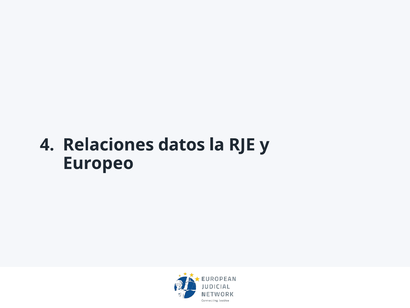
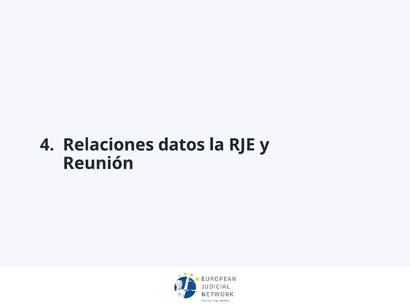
Europeo: Europeo -> Reunión (98, 163)
